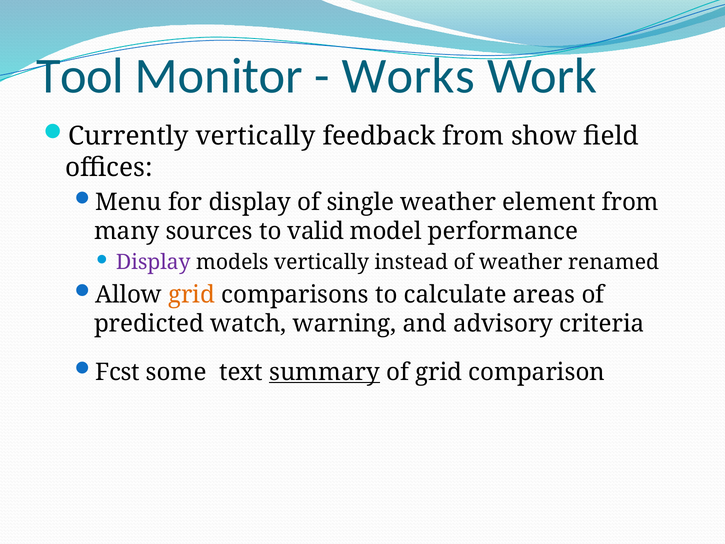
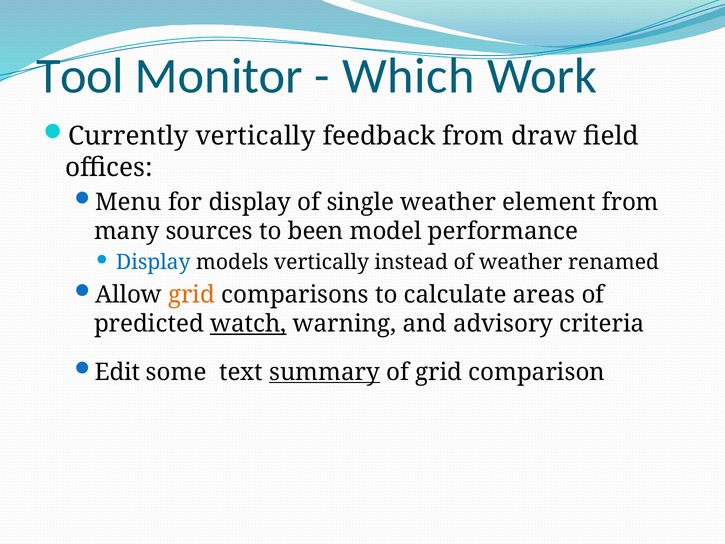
Works: Works -> Which (408, 76)
show: show -> draw (544, 136)
valid: valid -> been (316, 231)
Display colour: purple -> blue (153, 262)
watch underline: none -> present (248, 324)
Fcst: Fcst -> Edit (117, 372)
